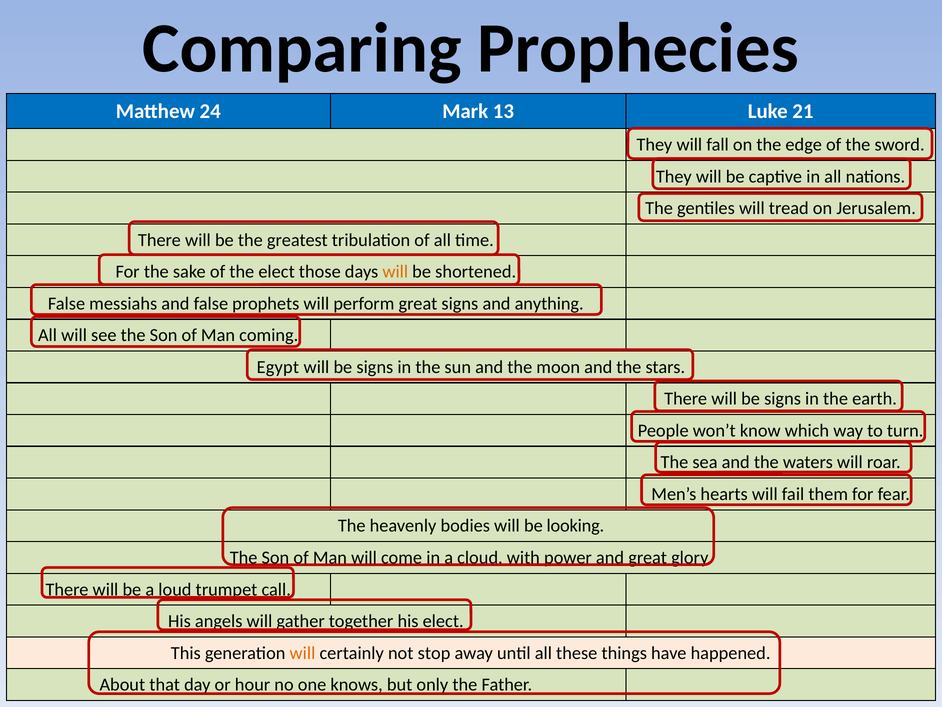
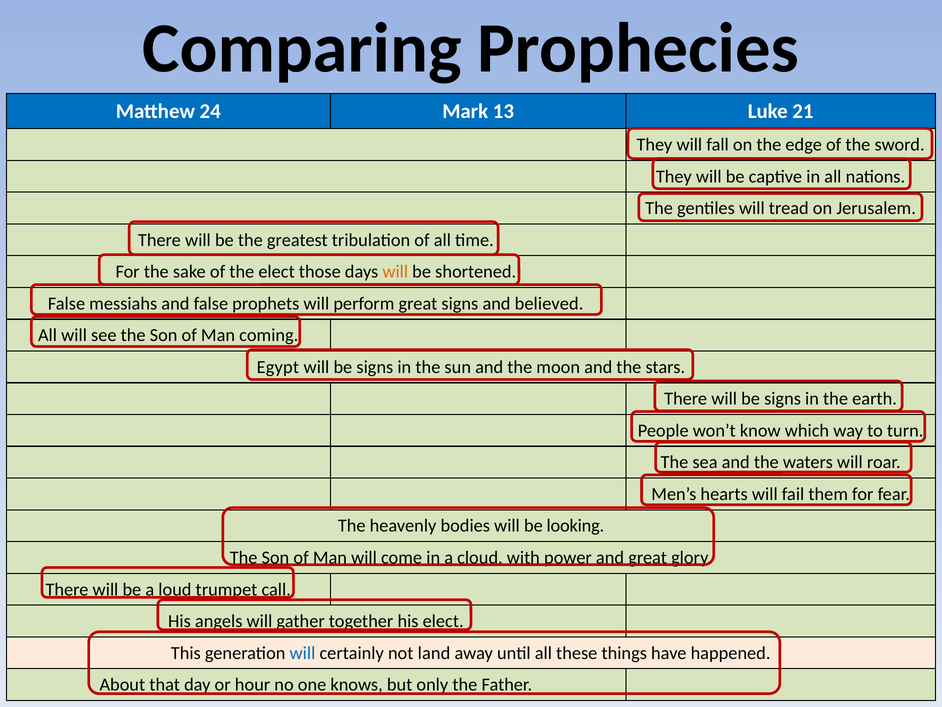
anything: anything -> believed (549, 303)
will colour: orange -> blue (303, 653)
stop: stop -> land (434, 653)
